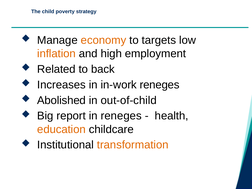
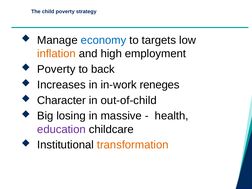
economy colour: orange -> blue (104, 40)
Related: Related -> Poverty (56, 69)
Abolished: Abolished -> Character (61, 100)
report: report -> losing (71, 116)
in reneges: reneges -> massive (121, 116)
education colour: orange -> purple (61, 129)
